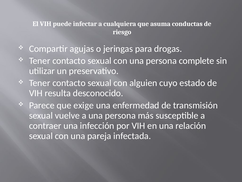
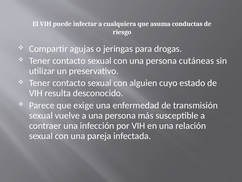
complete: complete -> cutáneas (196, 61)
